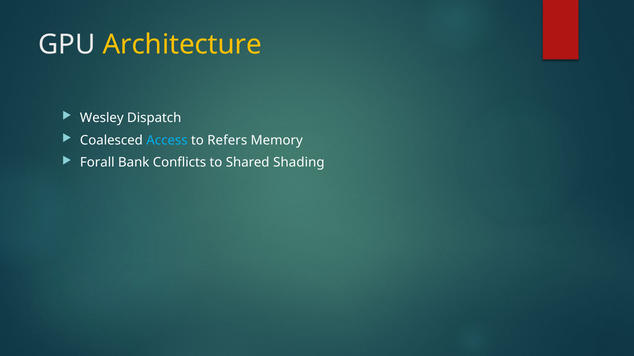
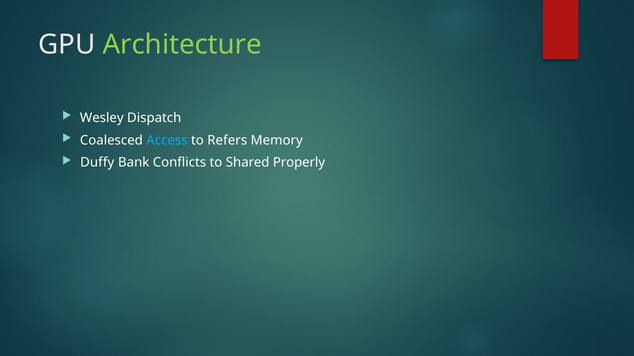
Architecture colour: yellow -> light green (182, 45)
Forall: Forall -> Duffy (97, 163)
Shading: Shading -> Properly (299, 163)
